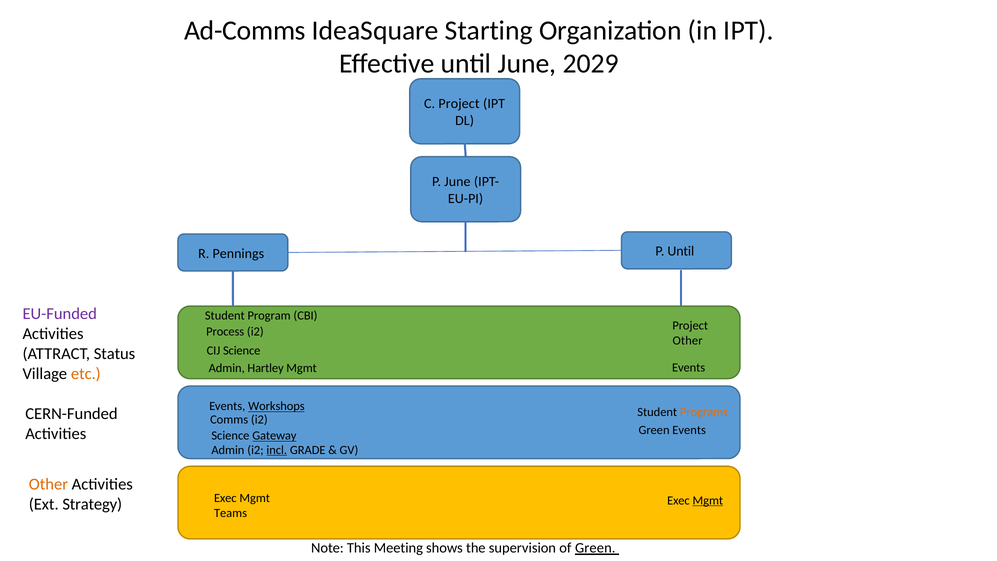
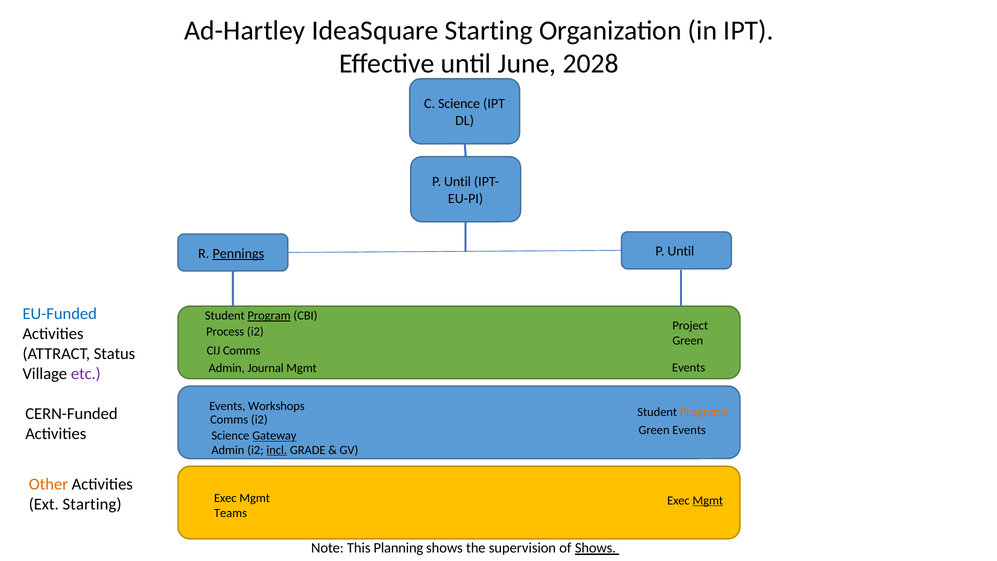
Ad-Comms: Ad-Comms -> Ad-Hartley (245, 31)
2029: 2029 -> 2028 (591, 64)
C Project: Project -> Science (459, 104)
June: June -> Until (458, 182)
Pennings underline: none -> present (238, 253)
EU-Funded colour: purple -> blue (60, 314)
Program underline: none -> present (269, 316)
Other: Other -> Green (688, 340)
CIJ Science: Science -> Comms (242, 351)
Hartley: Hartley -> Journal (266, 368)
etc colour: orange -> purple (86, 373)
Workshops underline: present -> none (276, 406)
Ext Strategy: Strategy -> Starting (92, 504)
Meeting: Meeting -> Planning (398, 548)
of Green: Green -> Shows (595, 548)
